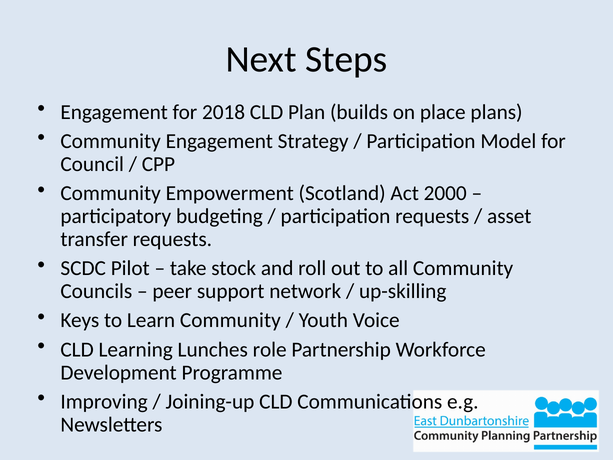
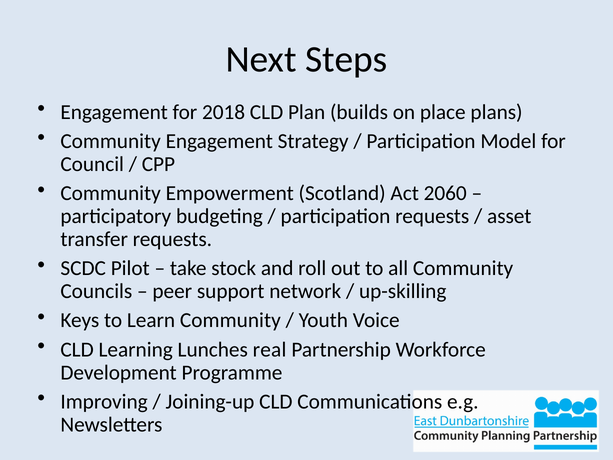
2000: 2000 -> 2060 (445, 193)
role: role -> real (270, 349)
